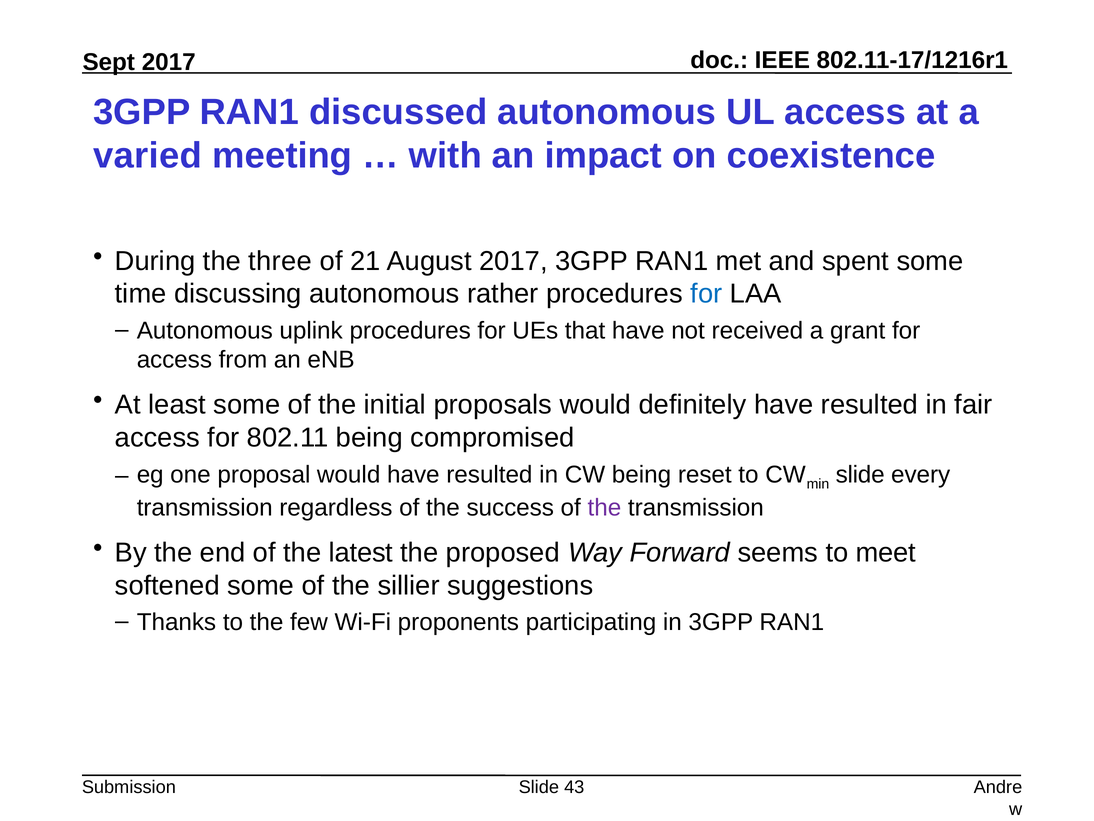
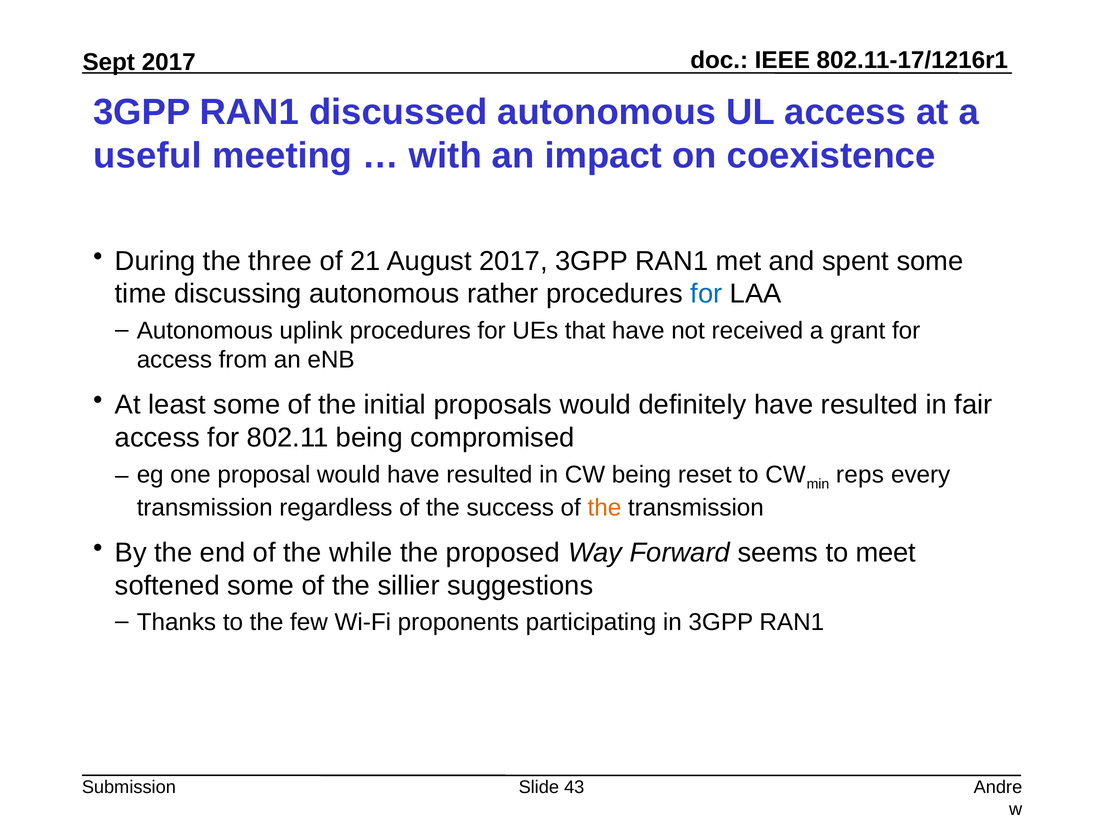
varied: varied -> useful (148, 156)
slide: slide -> reps (860, 474)
the colour: purple -> orange (604, 507)
latest: latest -> while (361, 552)
